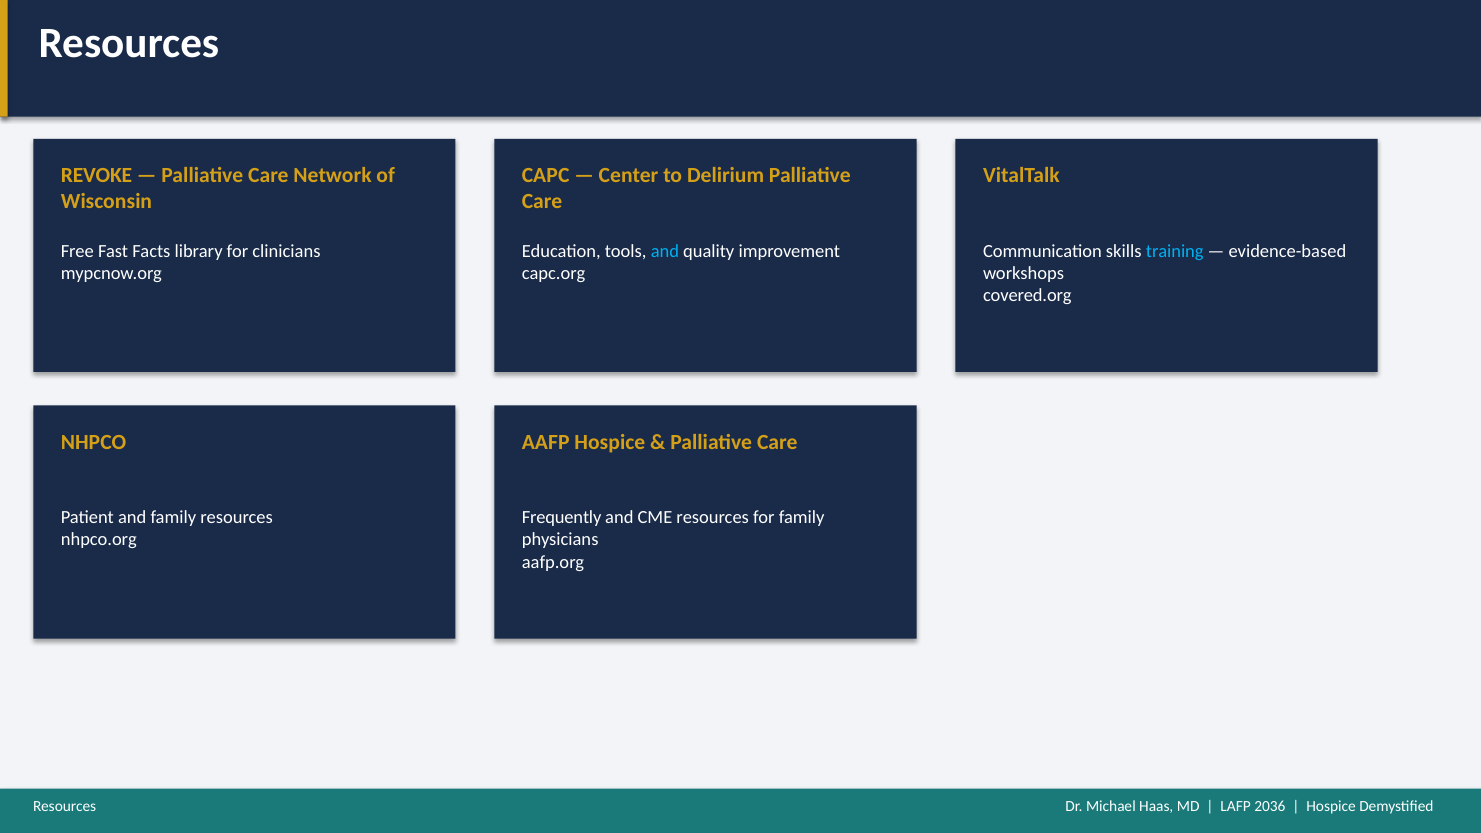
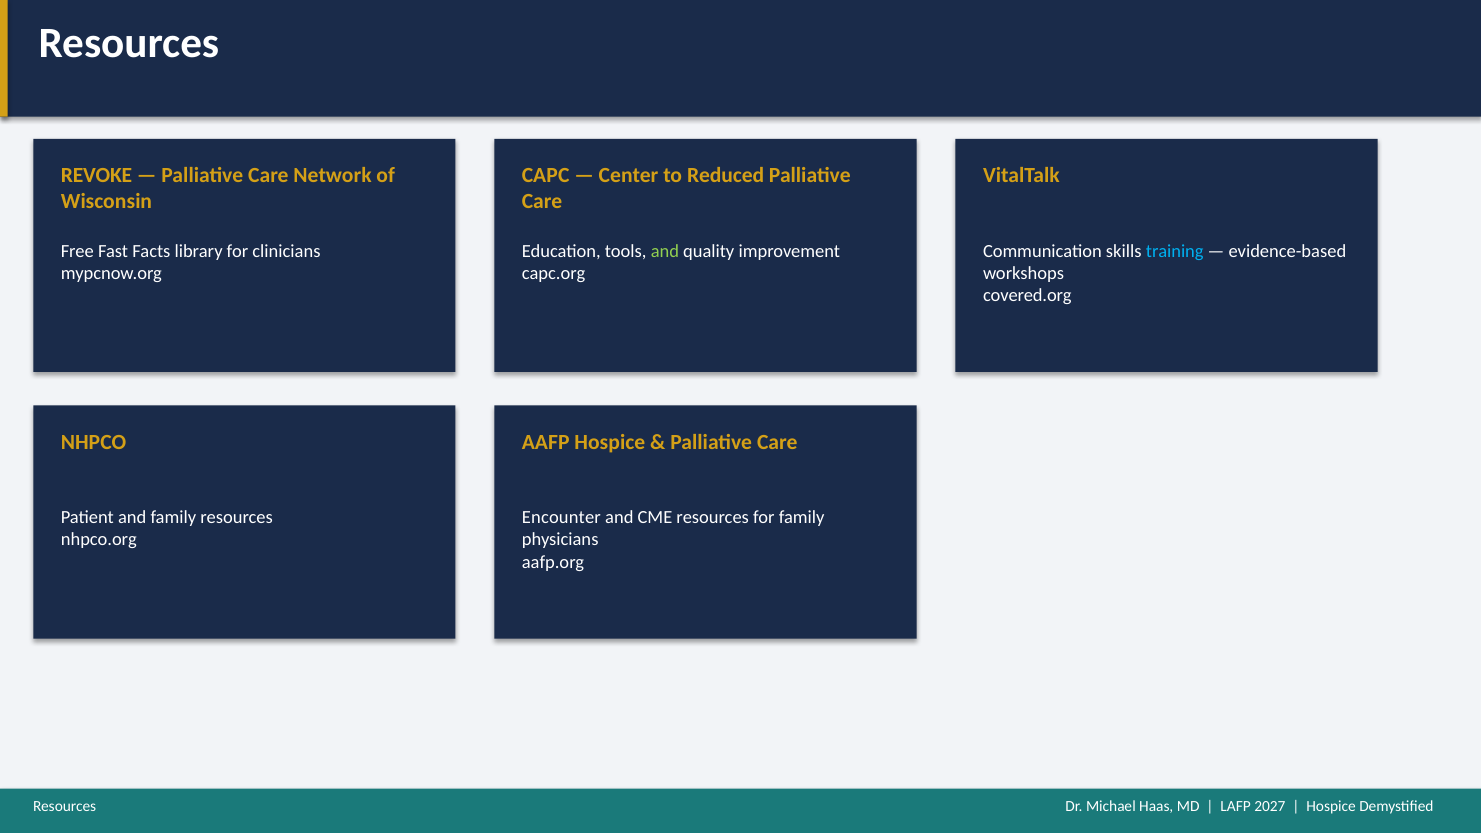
Delirium: Delirium -> Reduced (726, 175)
and colour: light blue -> light green (665, 251)
Frequently: Frequently -> Encounter (561, 518)
2036: 2036 -> 2027 (1270, 807)
